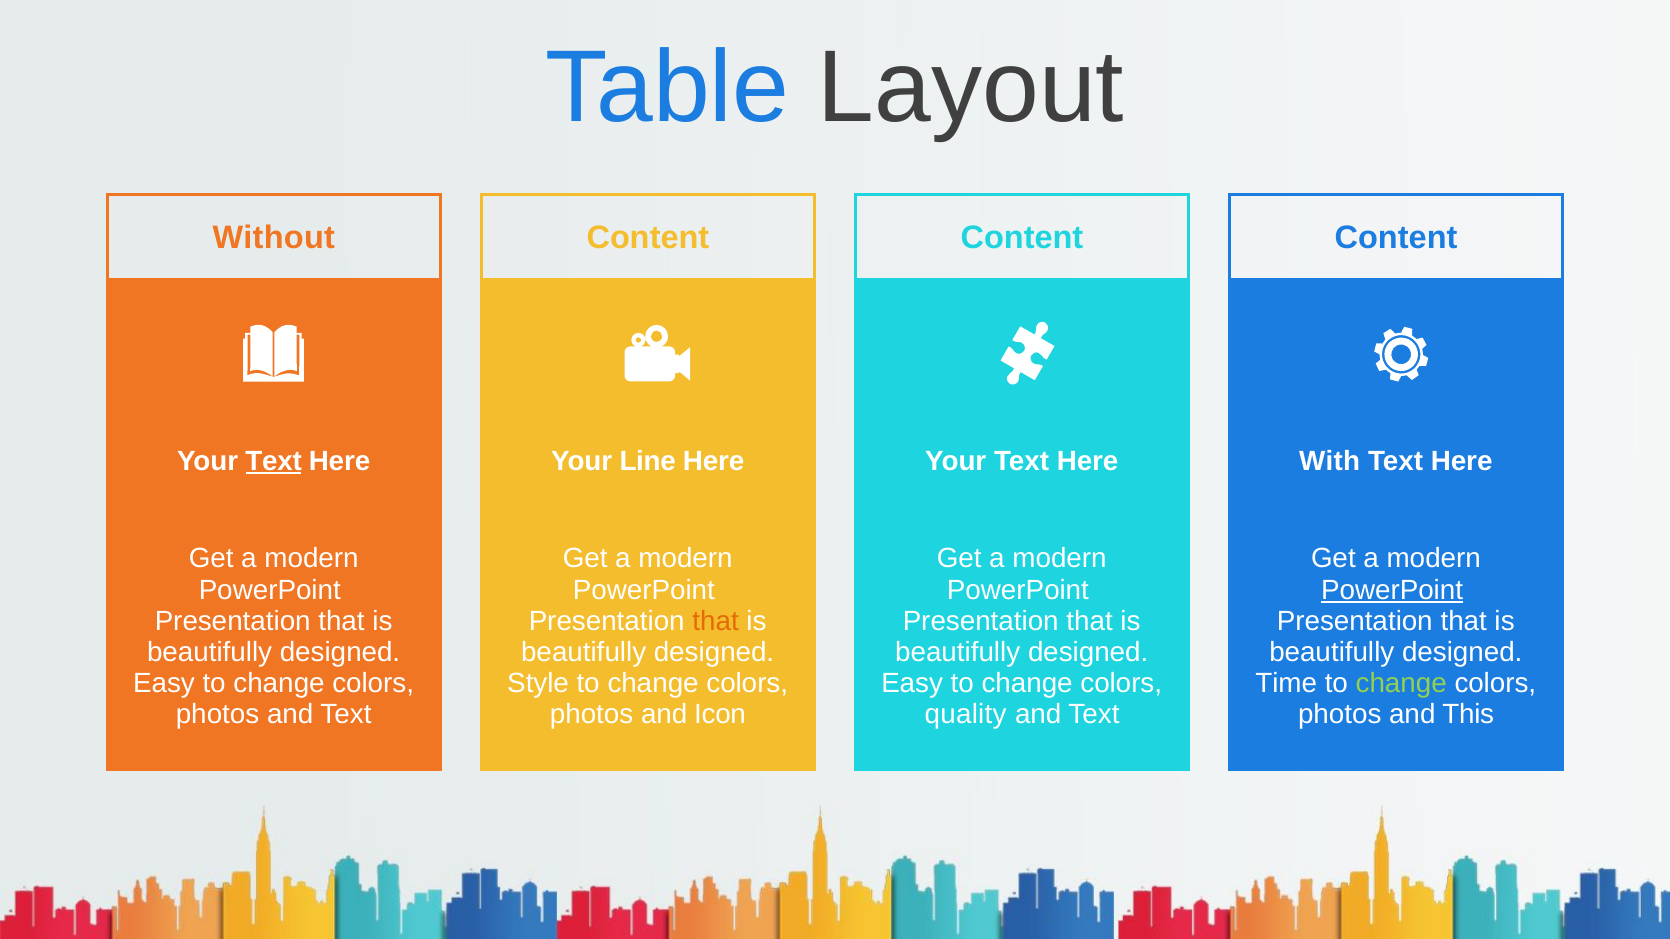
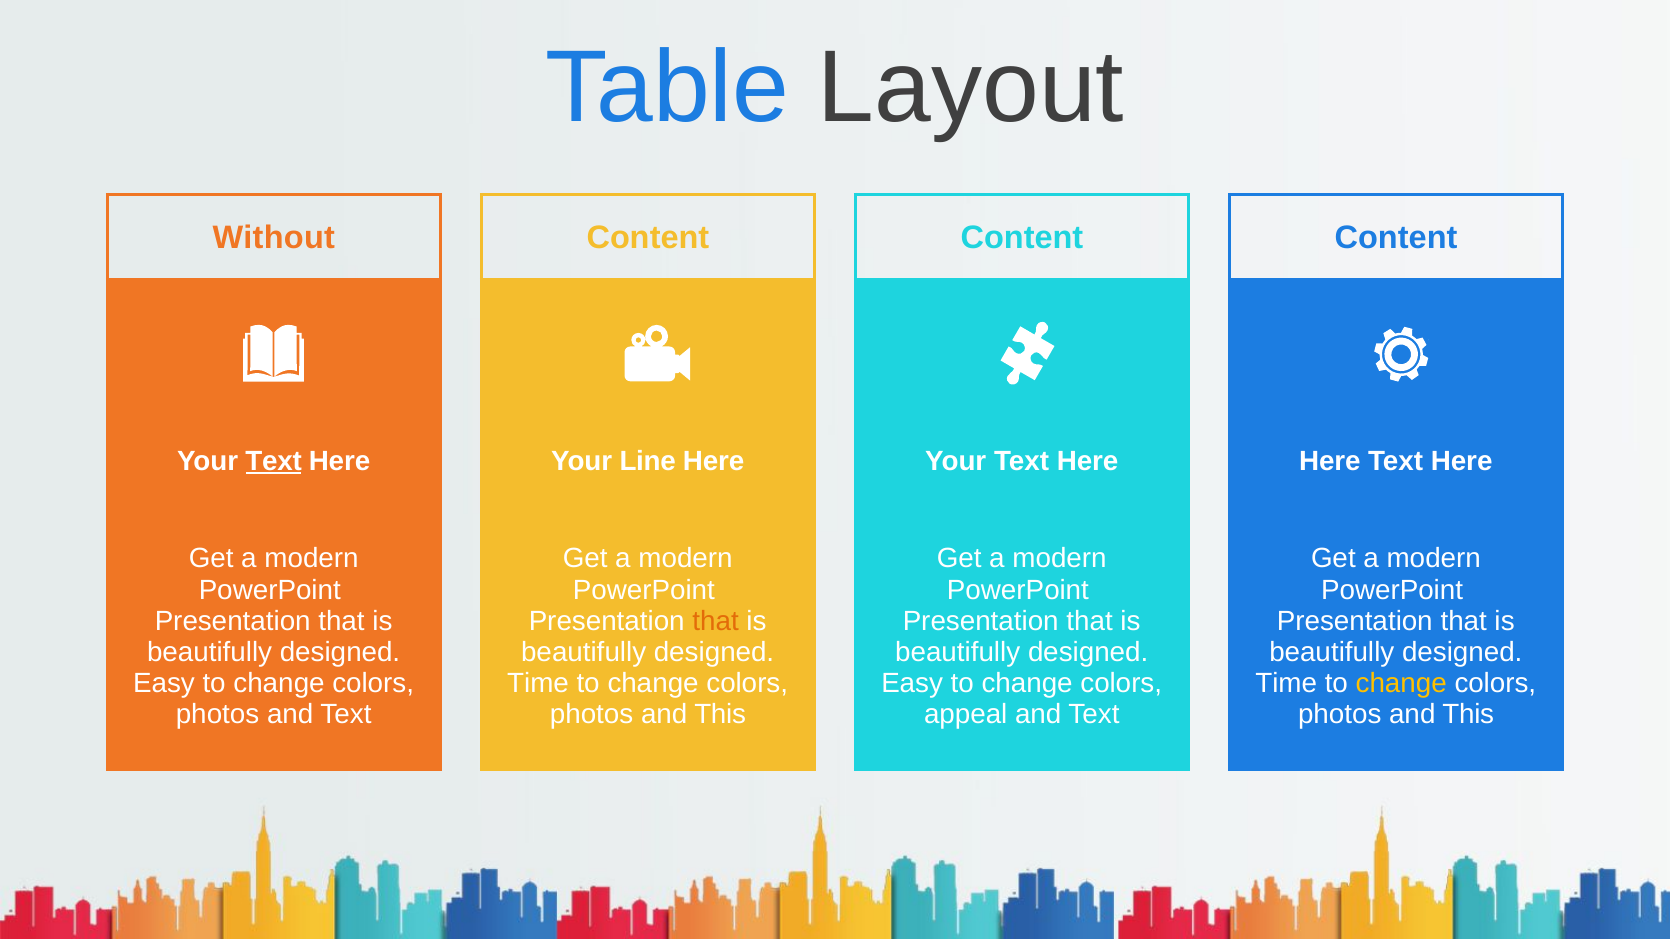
With: With -> Here (1330, 461)
PowerPoint underline: present -> none (1392, 590)
Style: Style -> Time (538, 684)
change colour: light green -> yellow (1401, 684)
Icon: Icon -> This (720, 715)
quality: quality -> appeal (966, 715)
